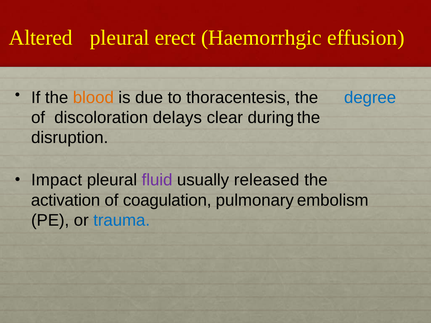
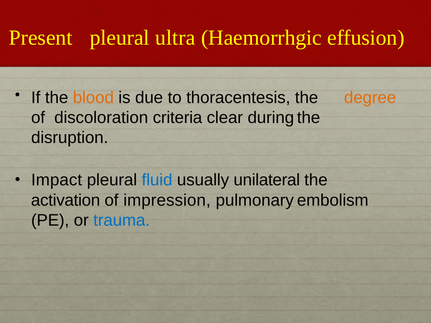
Altered: Altered -> Present (41, 38)
erect: erect -> ultra (175, 38)
degree colour: blue -> orange (370, 98)
delays: delays -> criteria (178, 118)
fluid colour: purple -> blue (157, 180)
released: released -> unilateral (267, 180)
coagulation: coagulation -> impression (167, 200)
